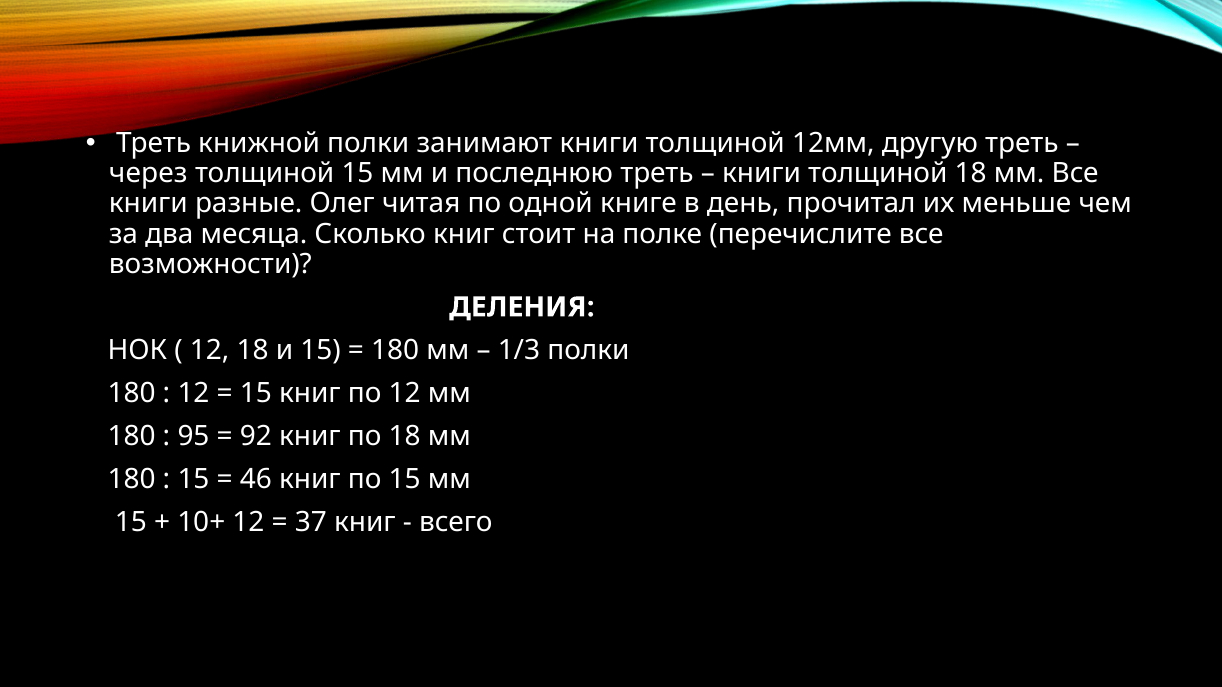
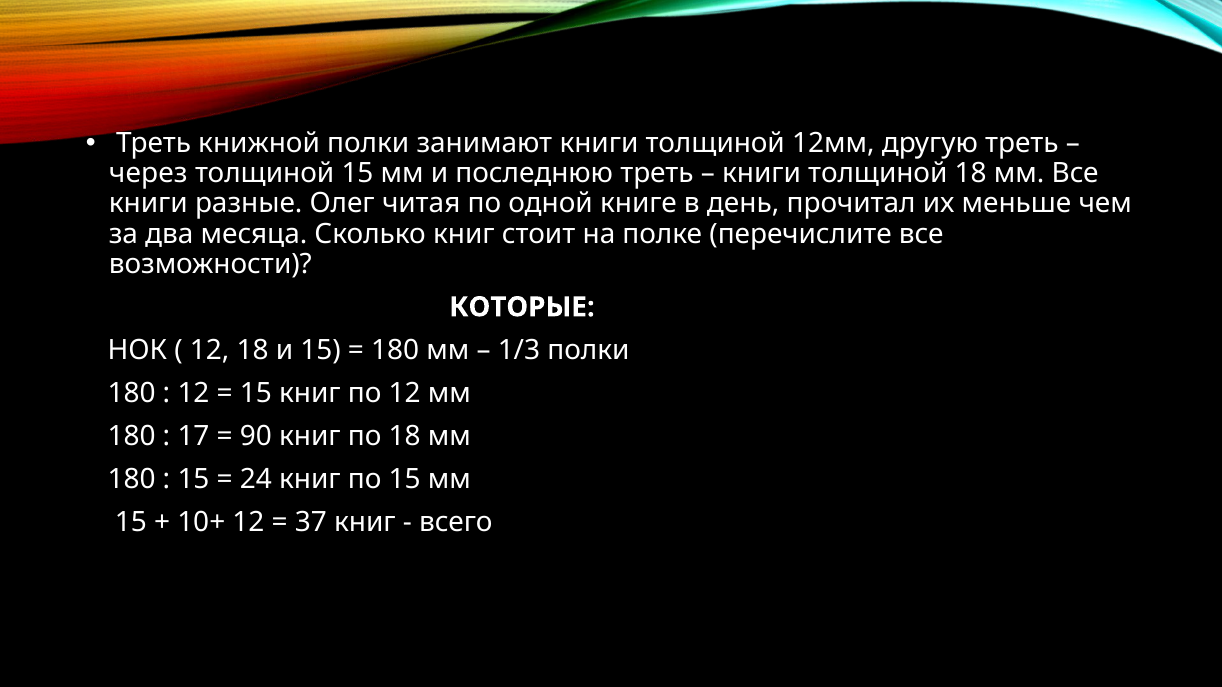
ДЕЛЕНИЯ: ДЕЛЕНИЯ -> КОТОРЫЕ (522, 307)
95: 95 -> 17 (194, 436)
92: 92 -> 90 (256, 436)
46: 46 -> 24 (256, 479)
